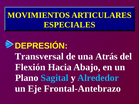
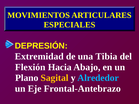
Transversal: Transversal -> Extremidad (39, 57)
Atrás: Atrás -> Tibia (106, 57)
Sagital colour: light blue -> yellow (55, 78)
